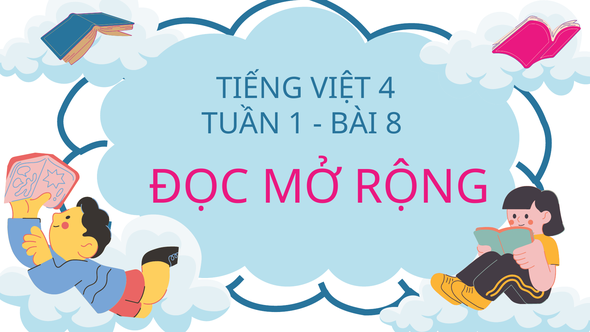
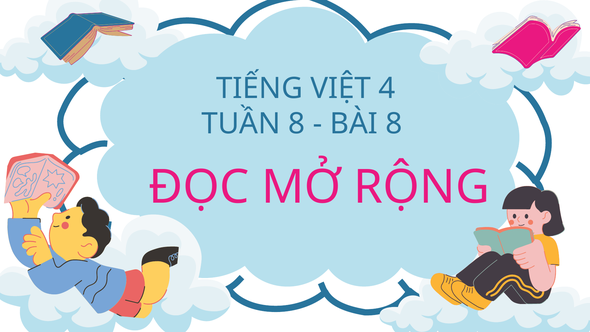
TUẦN 1: 1 -> 8 (297, 124)
